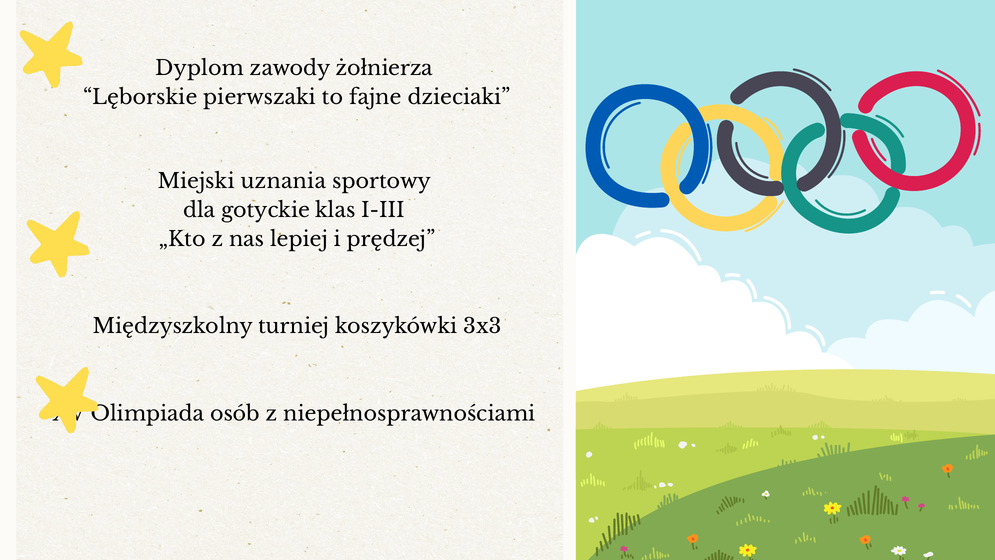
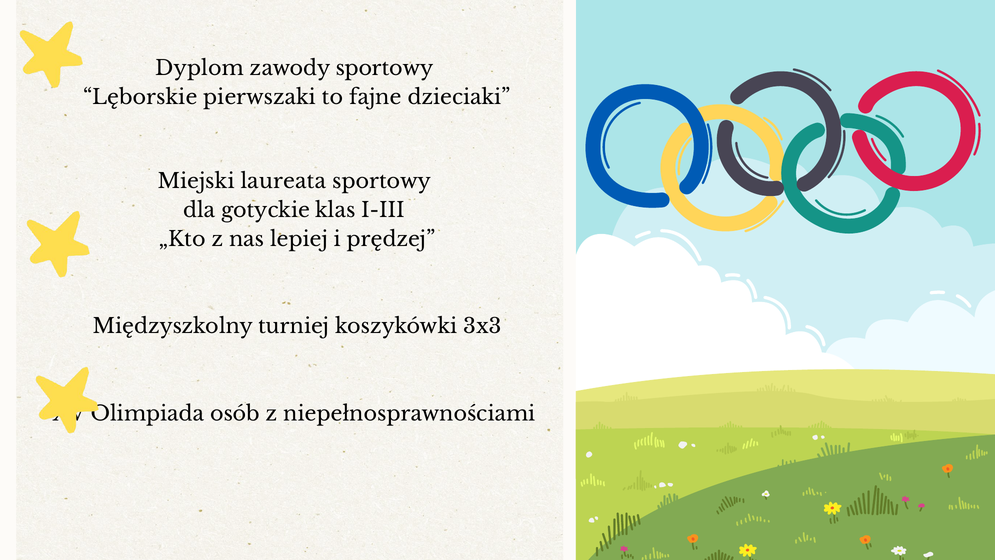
zawody żołnierza: żołnierza -> sportowy (384, 68)
uznania: uznania -> laureata (283, 181)
